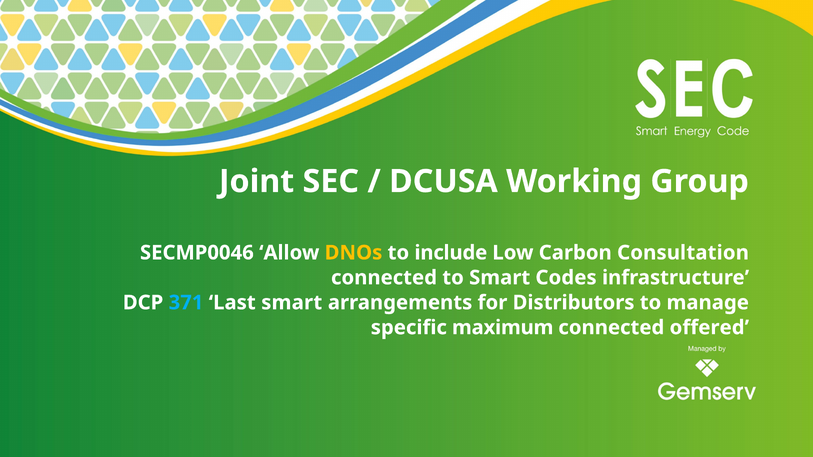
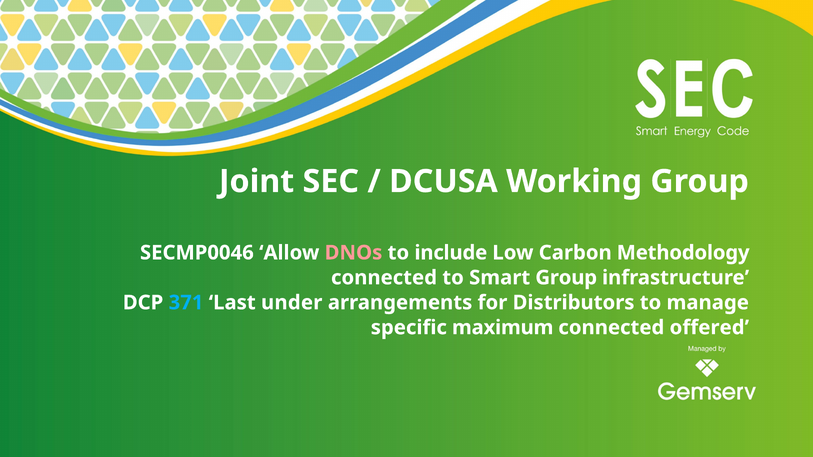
DNOs colour: yellow -> pink (353, 253)
Consultation: Consultation -> Methodology (683, 253)
Smart Codes: Codes -> Group (566, 278)
Last smart: smart -> under (292, 303)
